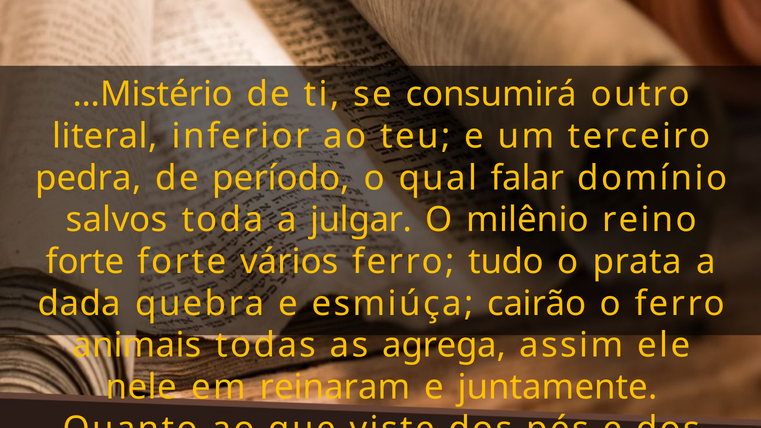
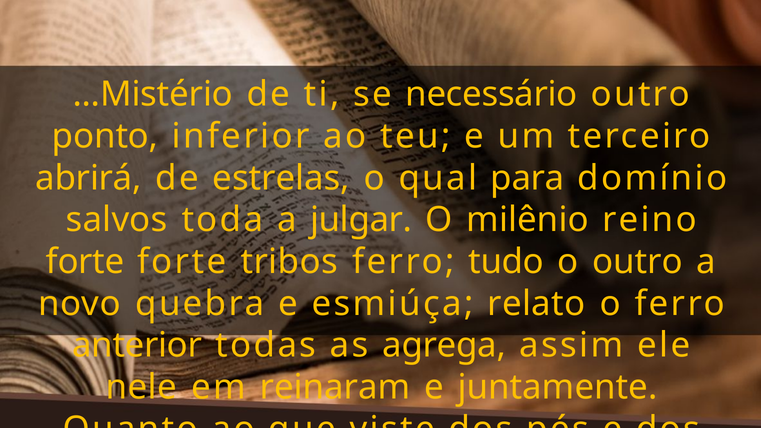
consumirá: consumirá -> necessário (491, 94)
literal: literal -> ponto (105, 136)
pedra: pedra -> abrirá (88, 178)
período: período -> estrelas (281, 178)
falar: falar -> para (527, 178)
vários: vários -> tribos (289, 262)
o prata: prata -> outro (637, 262)
dada: dada -> novo (79, 304)
cairão: cairão -> relato (536, 304)
animais: animais -> anterior (137, 345)
